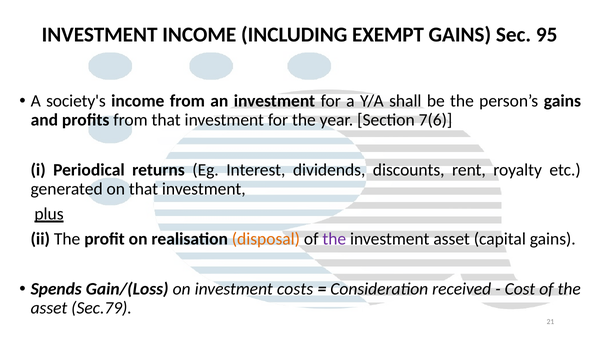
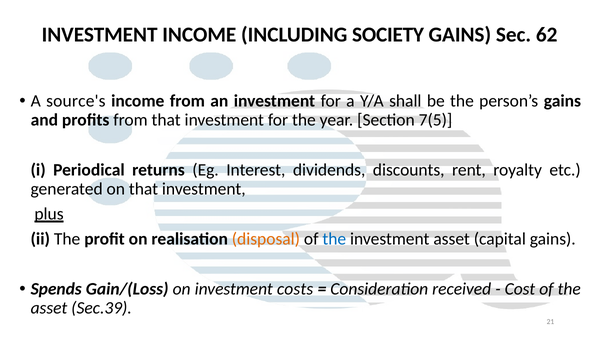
EXEMPT: EXEMPT -> SOCIETY (388, 35)
95: 95 -> 62 (547, 35)
society's: society's -> source's (76, 101)
7(6: 7(6 -> 7(5 (436, 120)
the colour: purple -> blue (334, 239)
Sec.79: Sec.79 -> Sec.39 (102, 308)
